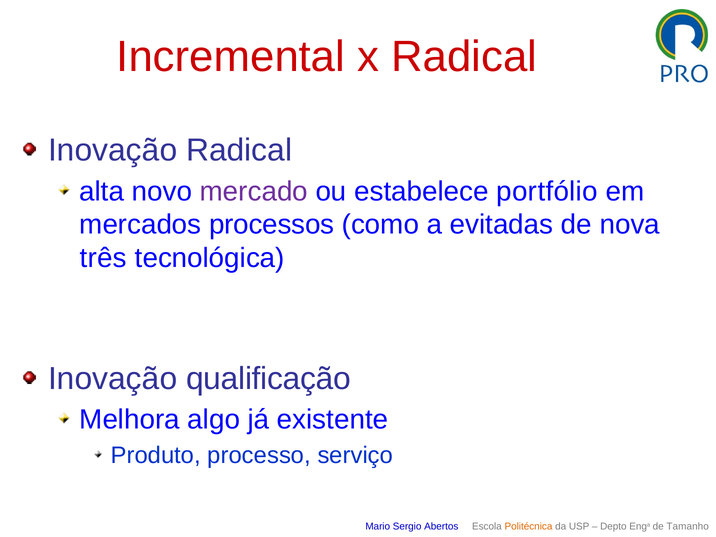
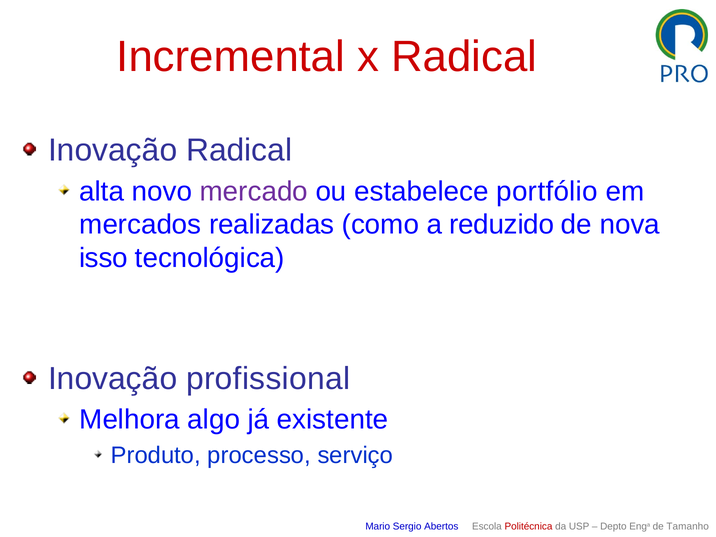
processos: processos -> realizadas (272, 225)
evitadas: evitadas -> reduzido (502, 225)
três: três -> isso (103, 258)
qualificação: qualificação -> profissional (268, 379)
Politécnica colour: orange -> red (528, 526)
